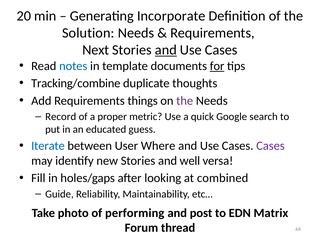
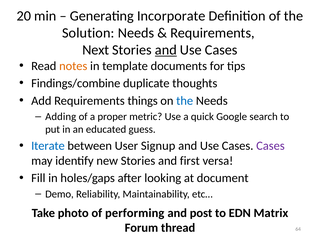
notes colour: blue -> orange (73, 66)
for underline: present -> none (217, 66)
Tracking/combine: Tracking/combine -> Findings/combine (76, 83)
the colour: purple -> blue (185, 101)
Record: Record -> Adding (61, 117)
Where: Where -> Signup (158, 146)
well: well -> first (190, 161)
combined: combined -> document (223, 178)
Guide: Guide -> Demo (59, 194)
